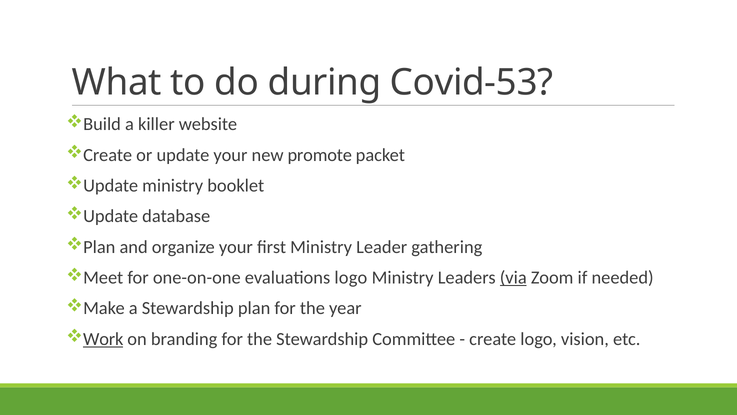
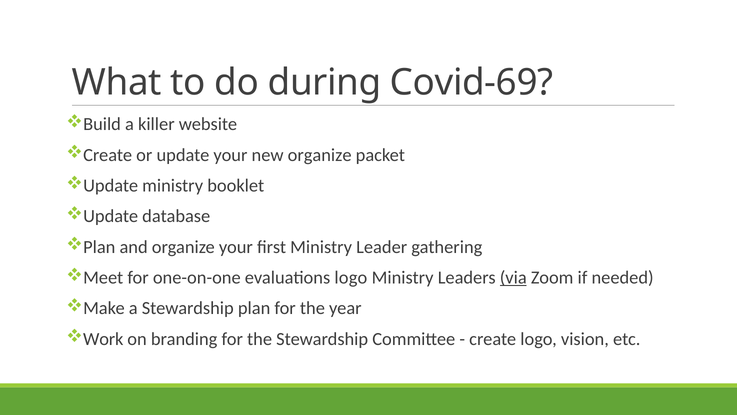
Covid-53: Covid-53 -> Covid-69 (472, 83)
new promote: promote -> organize (320, 155)
Work underline: present -> none (103, 339)
